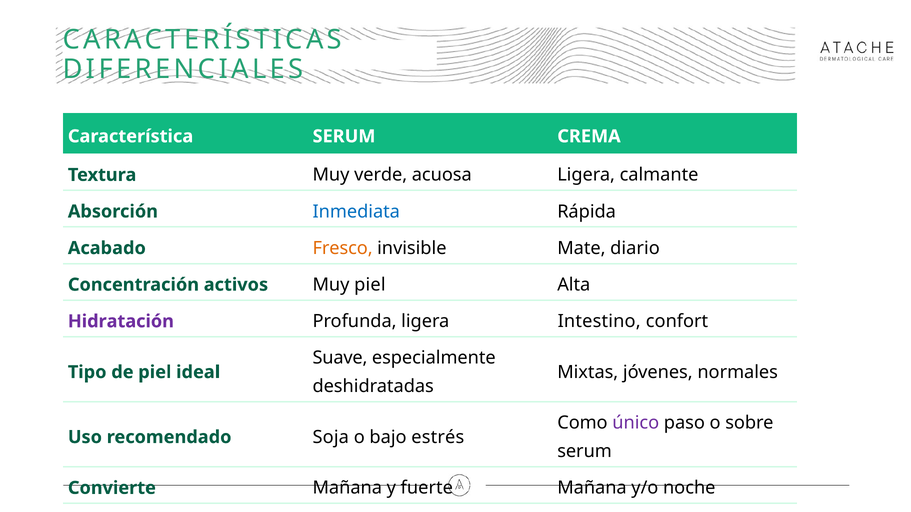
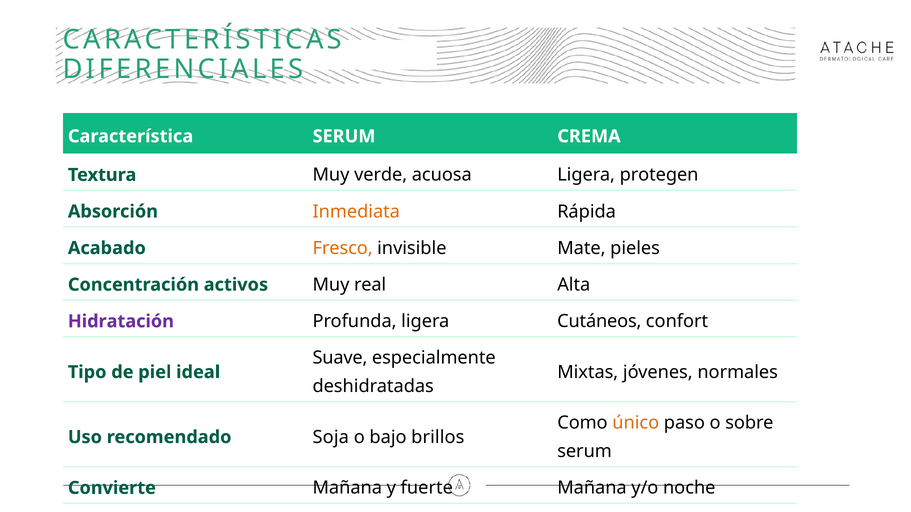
calmante: calmante -> protegen (659, 175)
Inmediata colour: blue -> orange (356, 212)
diario: diario -> pieles (635, 248)
Muy piel: piel -> real (370, 285)
Intestino: Intestino -> Cutáneos (599, 322)
único colour: purple -> orange (636, 423)
estrés: estrés -> brillos (438, 437)
